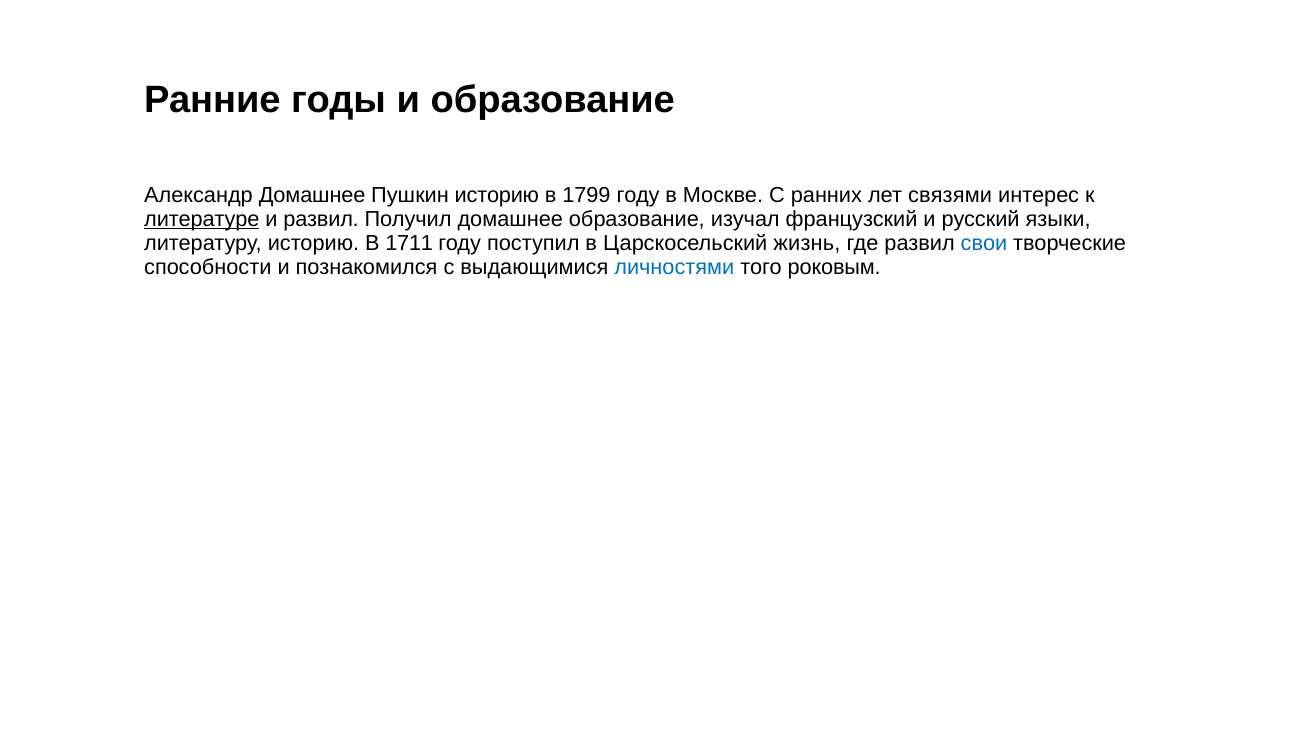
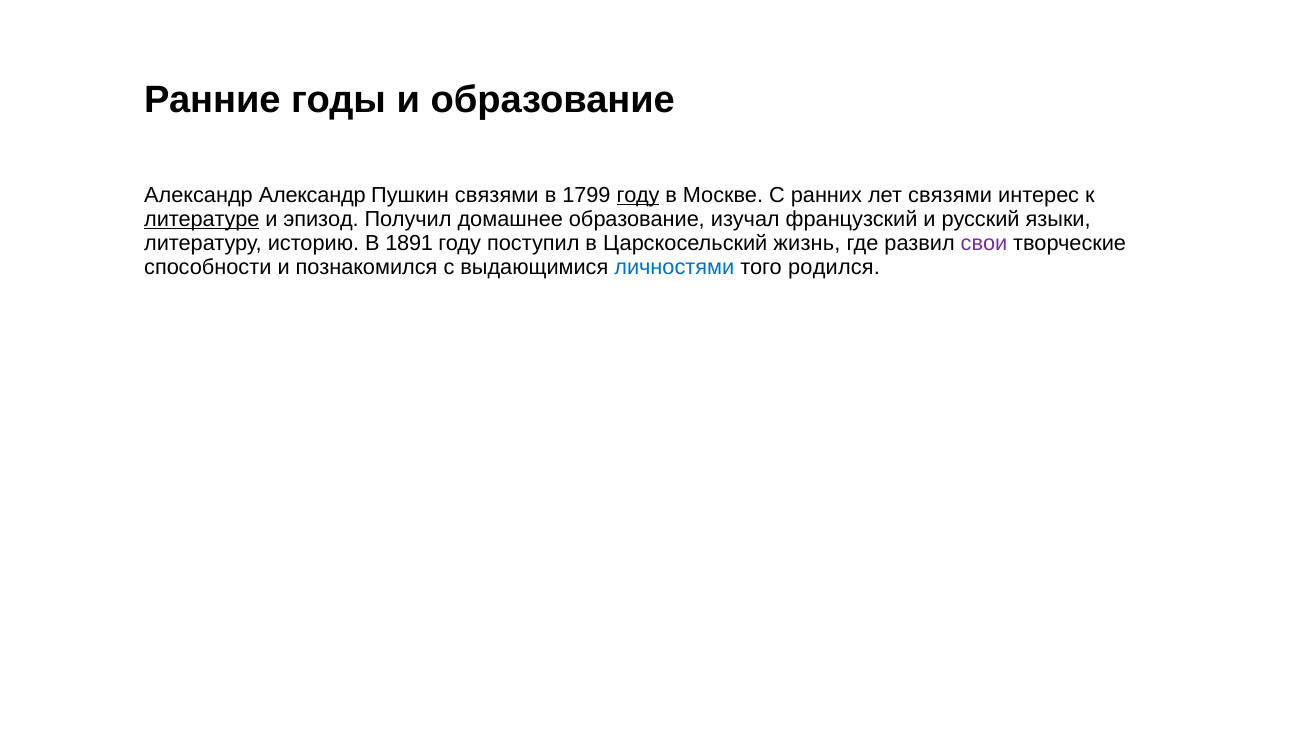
Александр Домашнее: Домашнее -> Александр (312, 195)
Пушкин историю: историю -> связями (497, 195)
году underline: none -> present (638, 195)
и развил: развил -> эпизод (321, 219)
1711: 1711 -> 1891 (409, 243)
свои colour: blue -> purple (984, 243)
роковым: роковым -> родился (834, 267)
